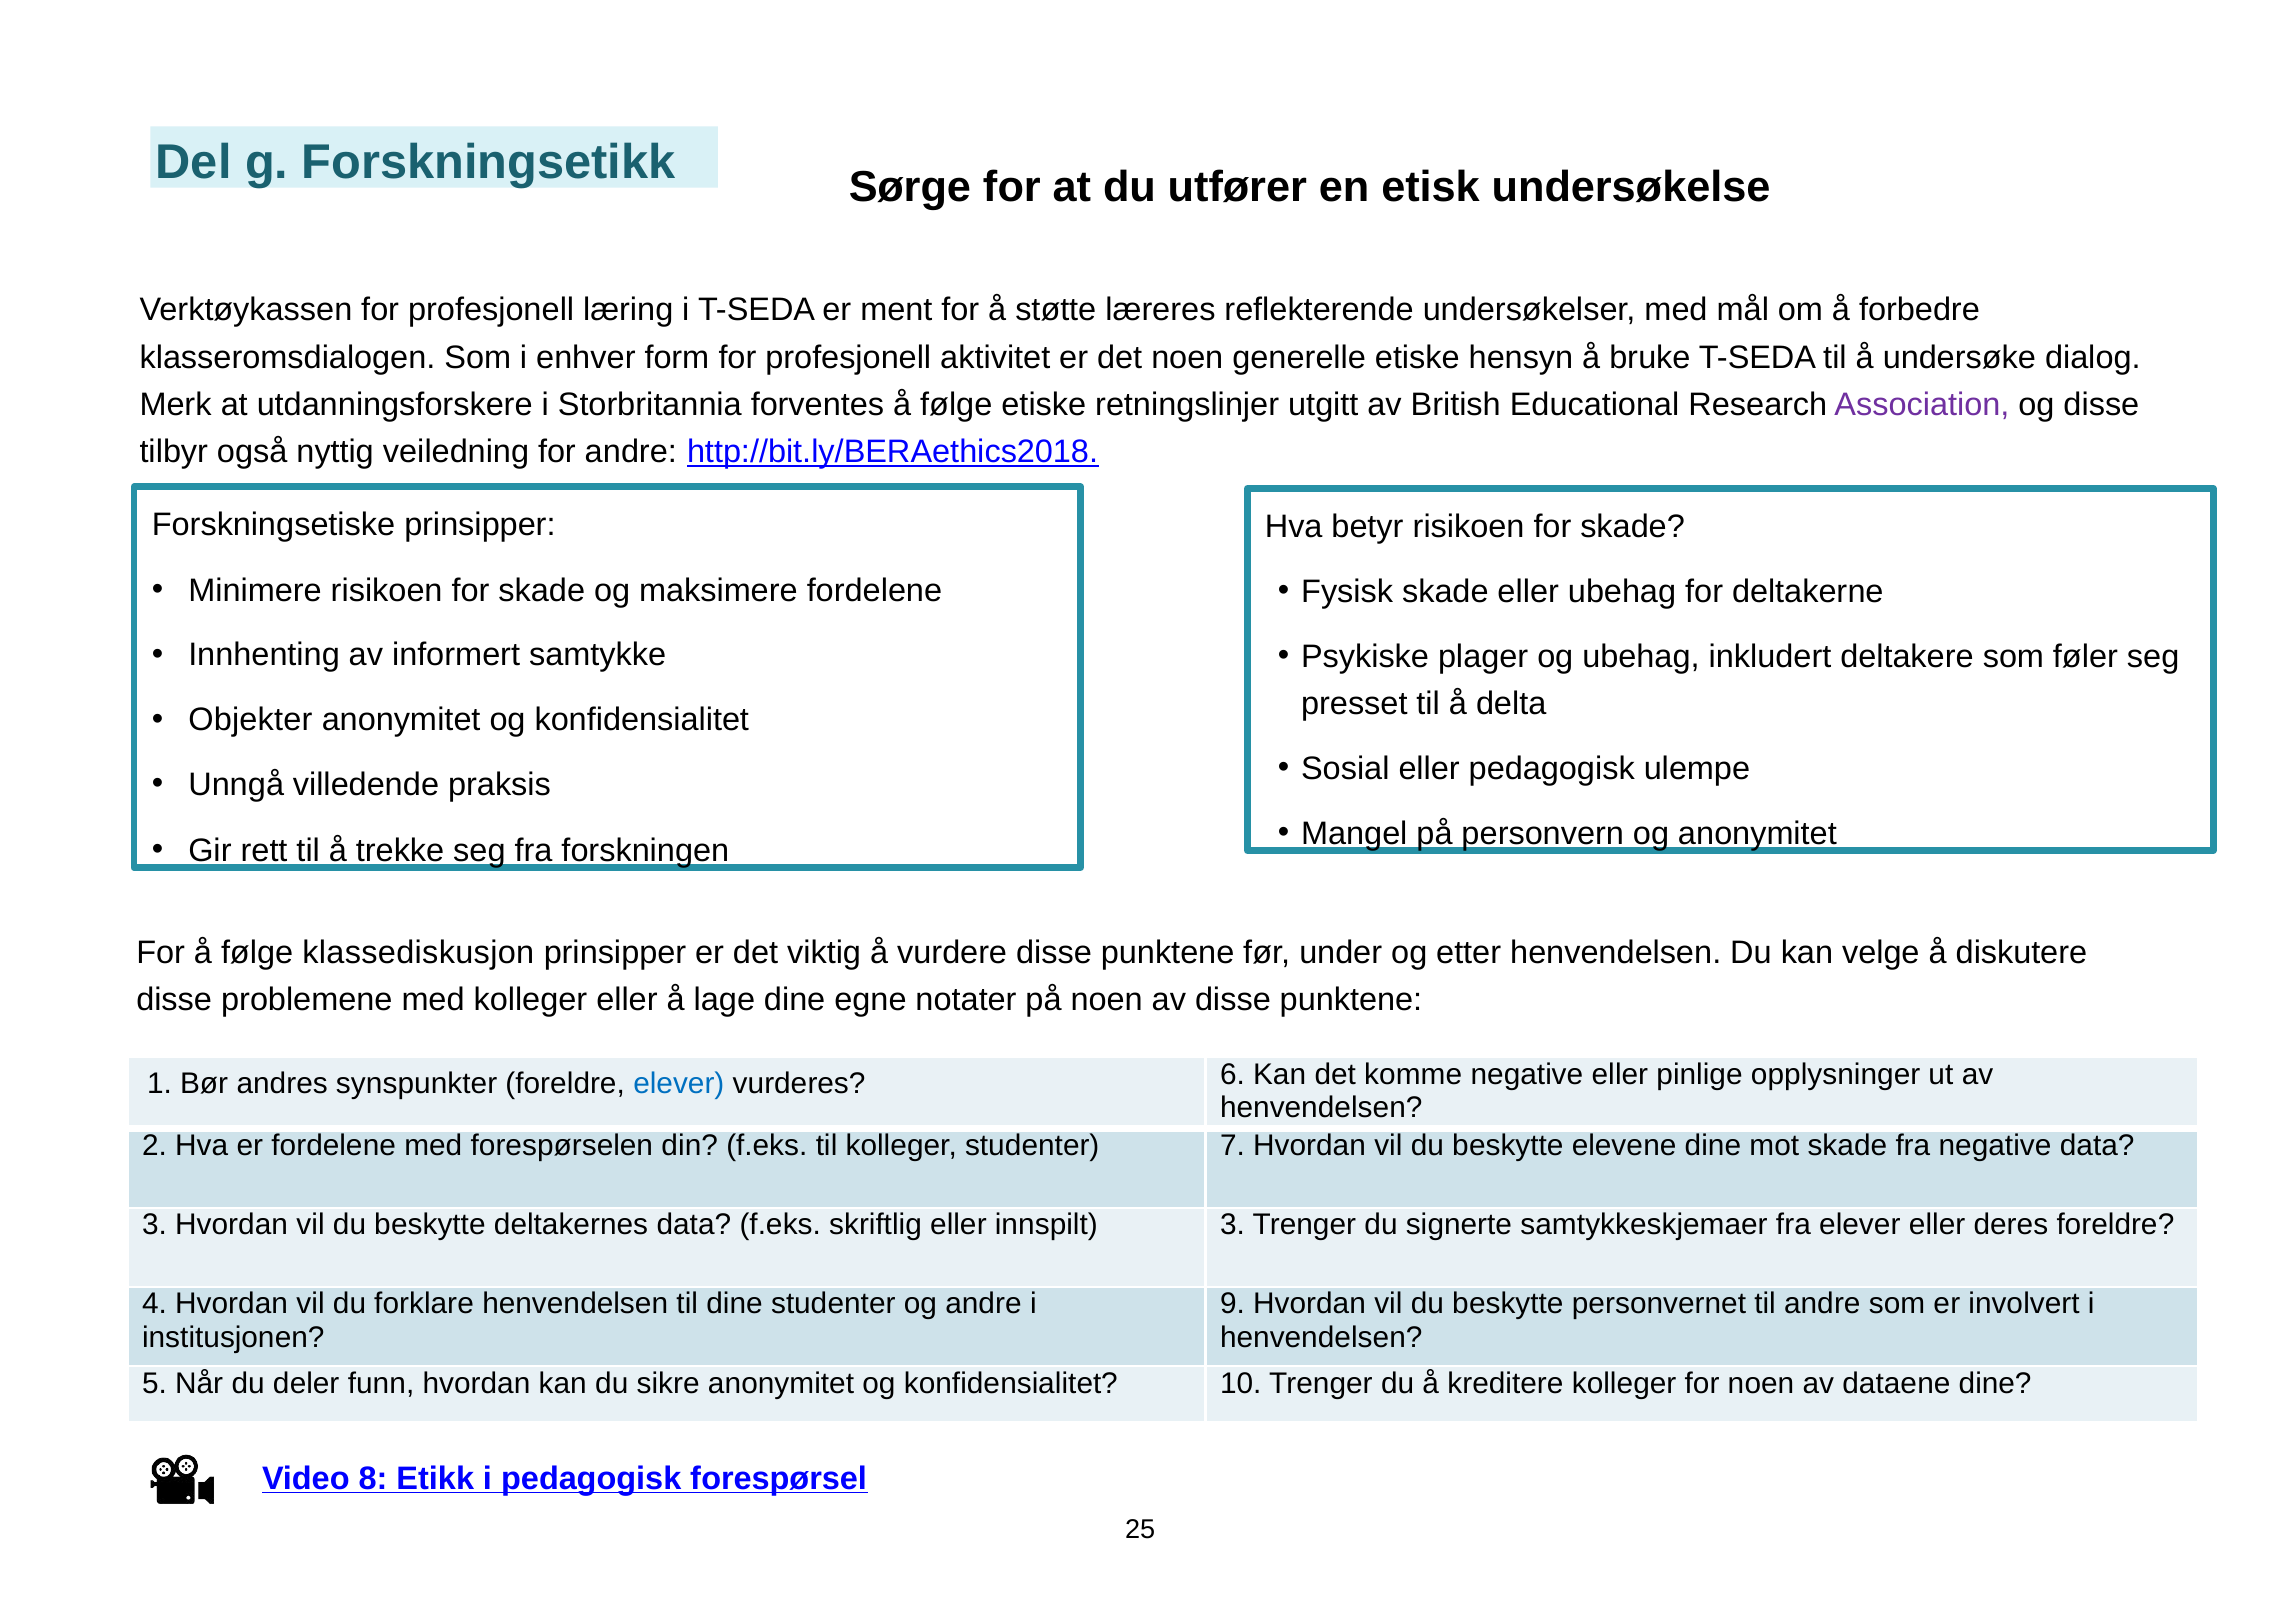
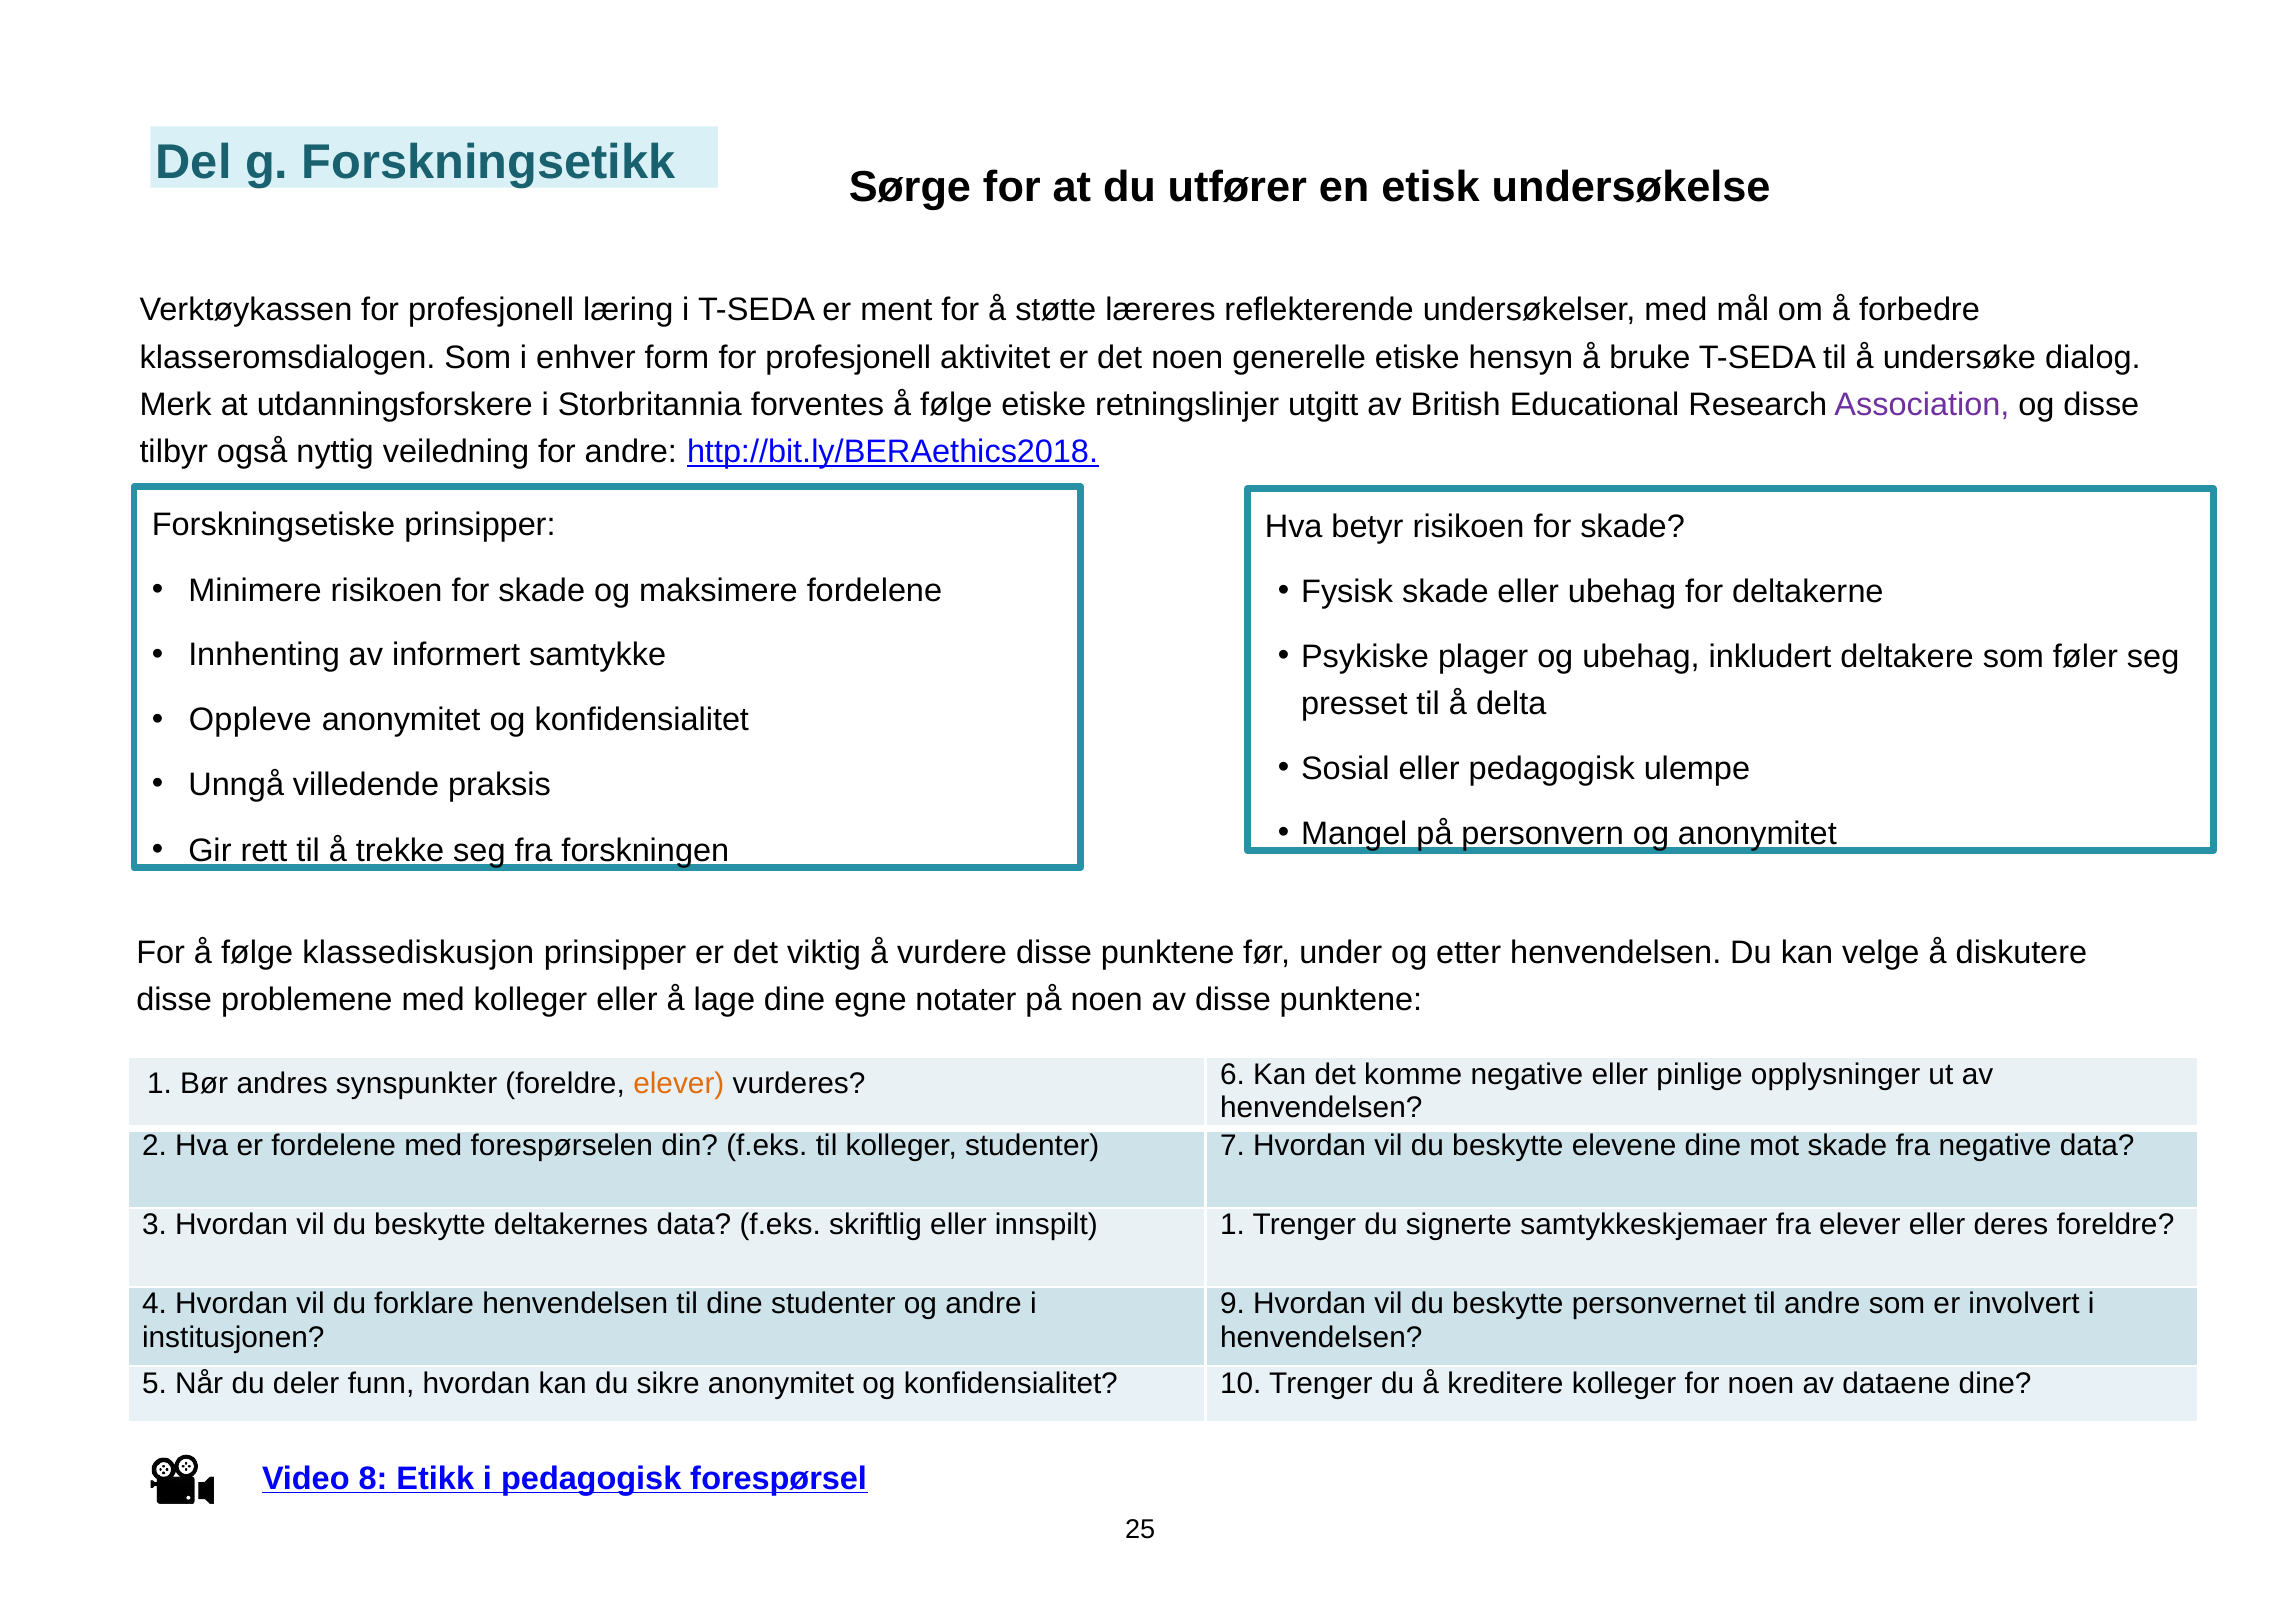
Objekter: Objekter -> Oppleve (250, 720)
elever colour: blue -> orange (679, 1084)
innspilt 3: 3 -> 1 (1232, 1225)
